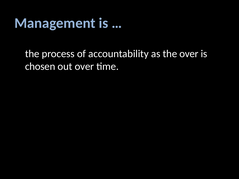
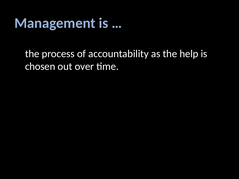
the over: over -> help (189, 54)
